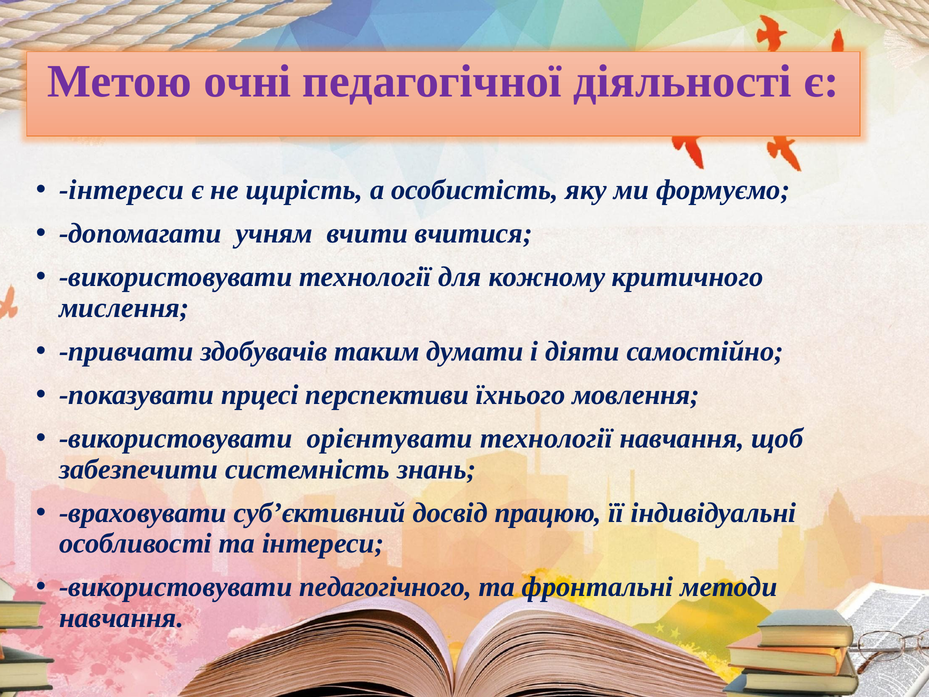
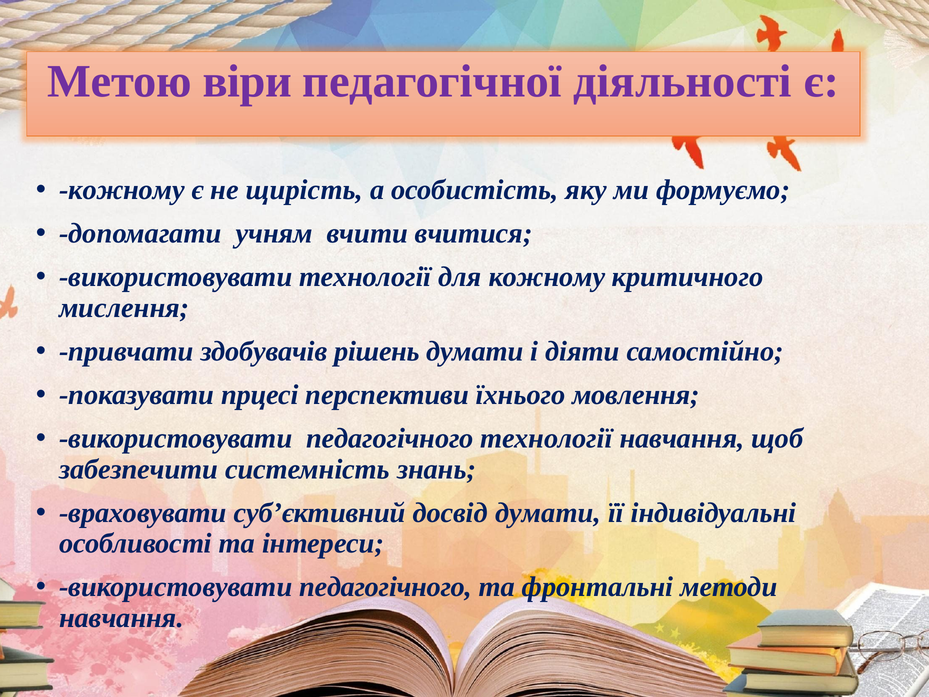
очні: очні -> віри (247, 81)
інтереси: інтереси -> кожному (122, 190)
таким: таким -> рішень (377, 351)
орієнтувати: орієнтувати -> педагогічного (390, 438)
досвід працюю: працюю -> думати (548, 513)
